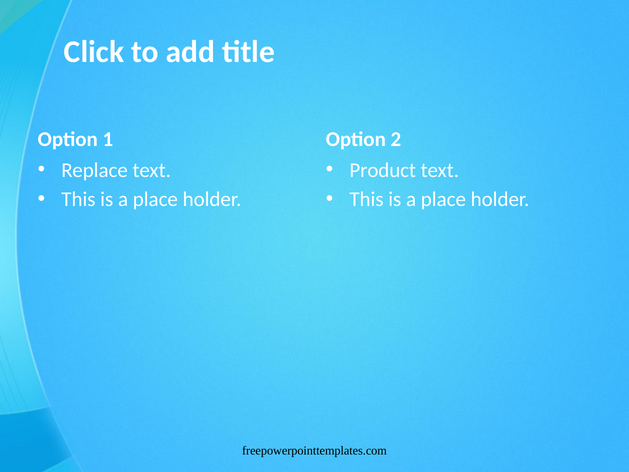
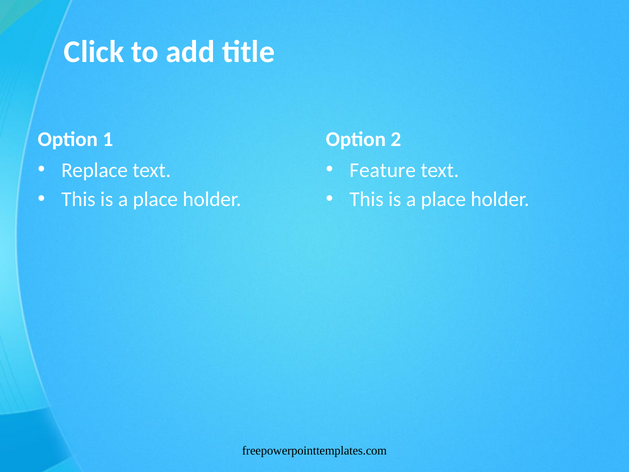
Product: Product -> Feature (383, 170)
